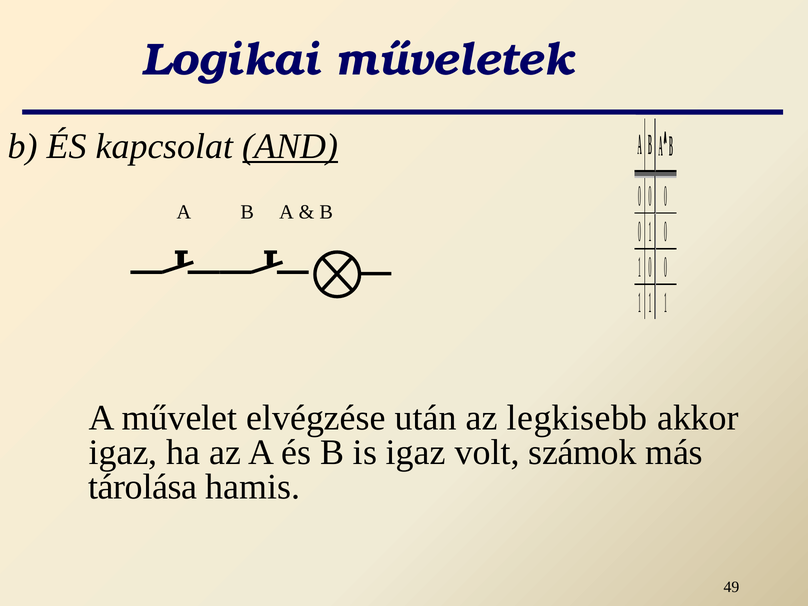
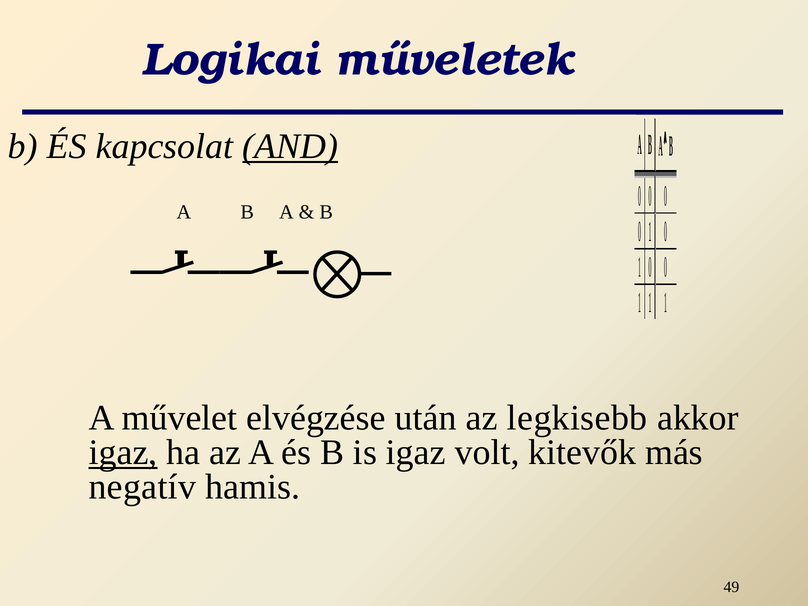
igaz underline: none -> present (123, 453)
számok: számok -> kitevők (582, 453)
tárolása: tárolása -> negatív (142, 487)
